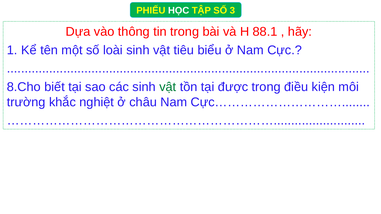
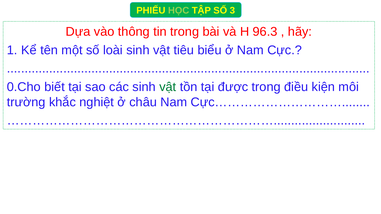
HỌC colour: white -> light green (179, 11)
88.1: 88.1 -> 96.3 (265, 32)
8.Cho: 8.Cho -> 0.Cho (24, 87)
